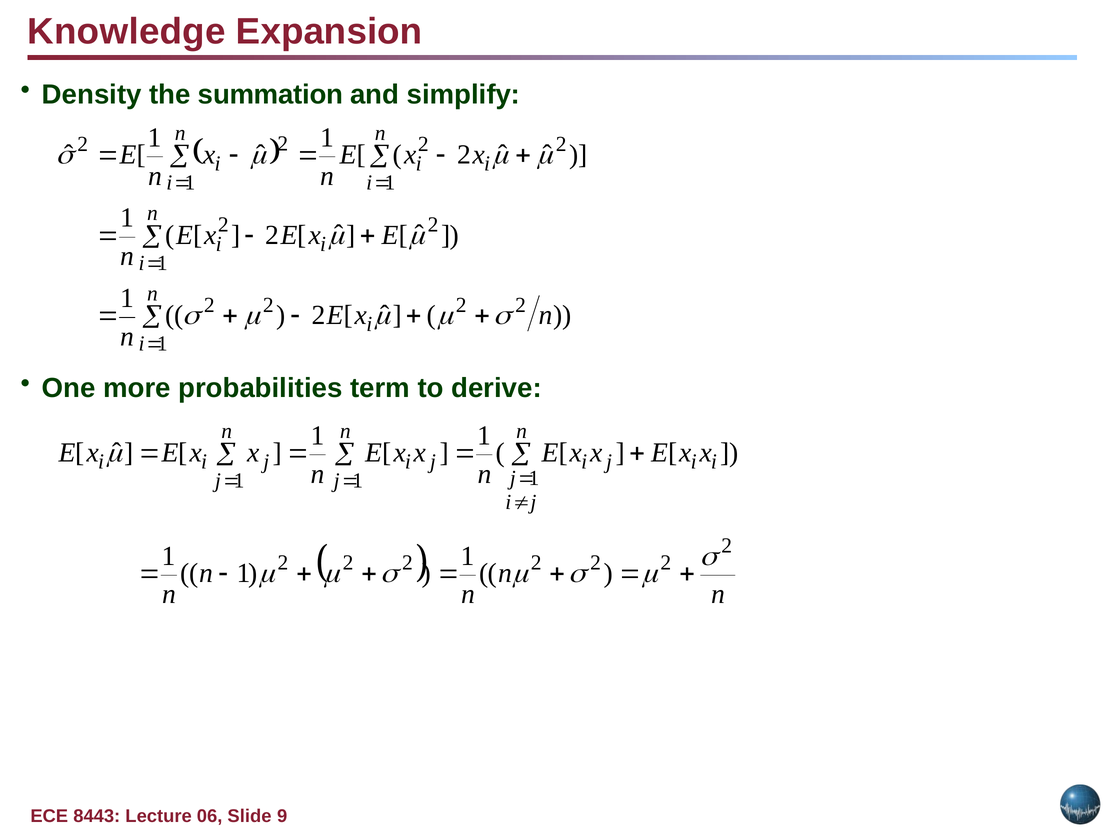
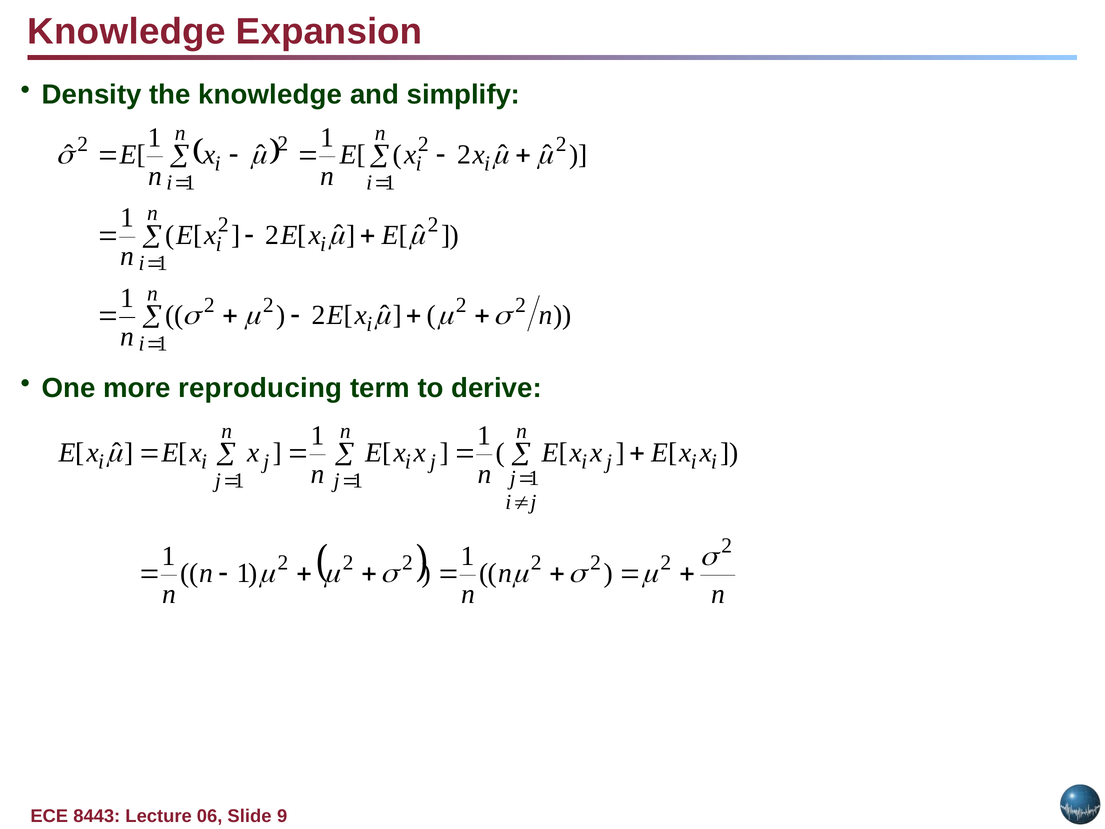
the summation: summation -> knowledge (270, 95)
probabilities: probabilities -> reproducing (260, 388)
